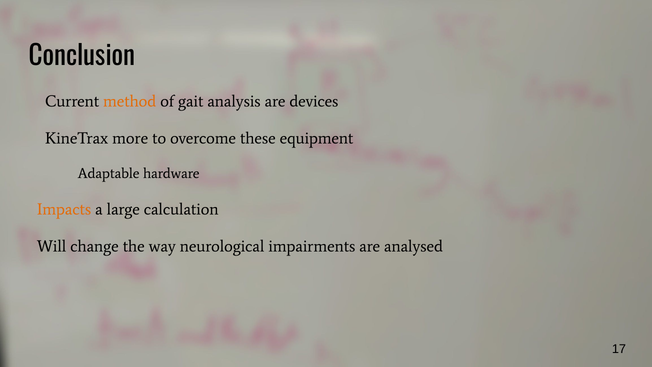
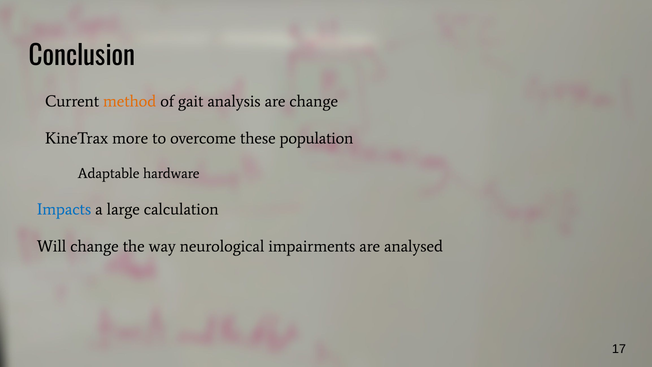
are devices: devices -> change (314, 101)
equipment: equipment -> population (317, 138)
Impacts colour: orange -> blue (64, 209)
